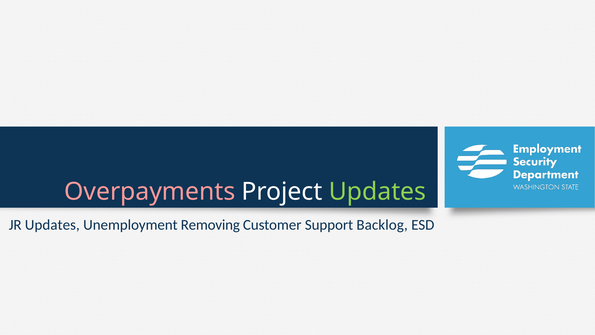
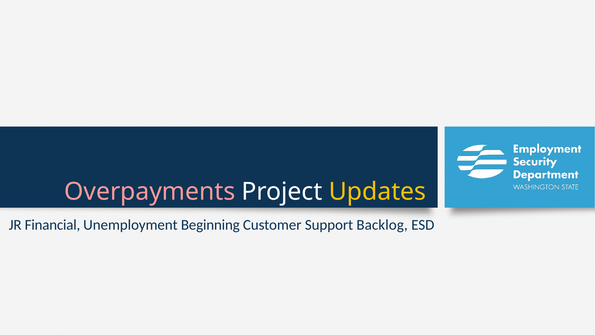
Updates colour: light green -> yellow (377, 192)
JR Updates: Updates -> Financial (52, 225)
Removing: Removing -> Beginning (210, 225)
